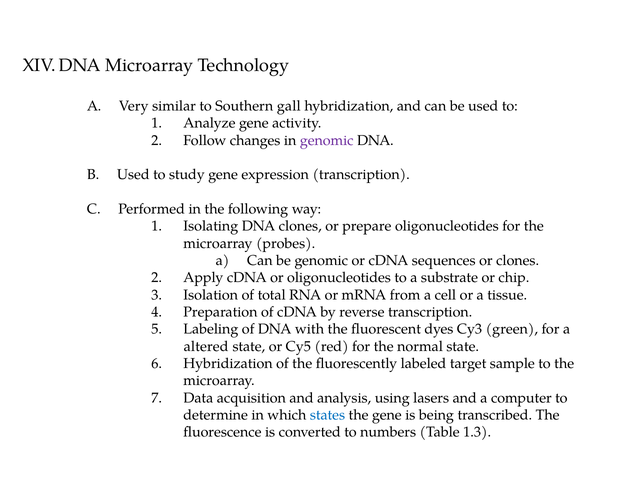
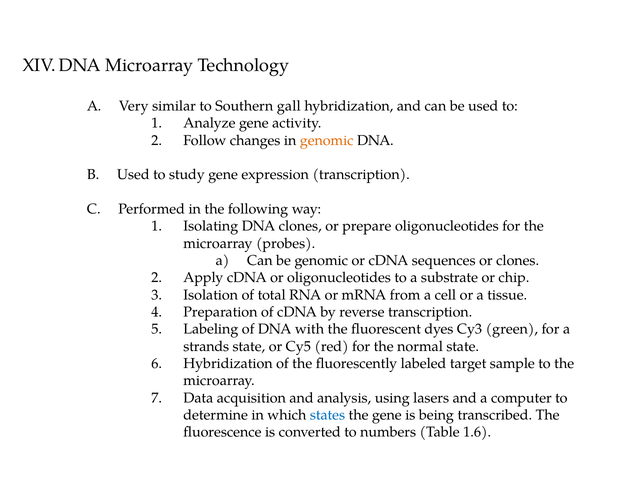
genomic colour: purple -> orange (327, 140)
altered: altered -> strands (206, 346)
1.3: 1.3 -> 1.6 (477, 432)
